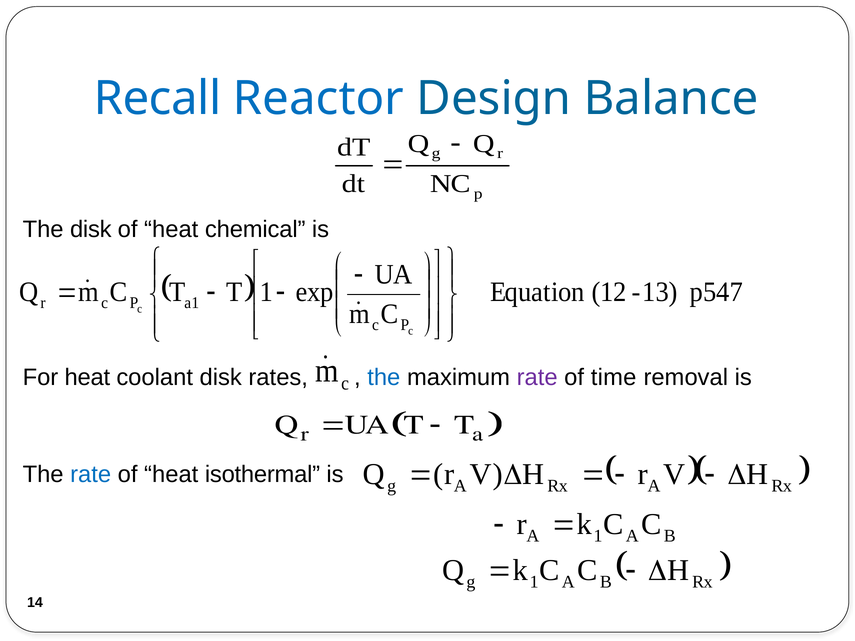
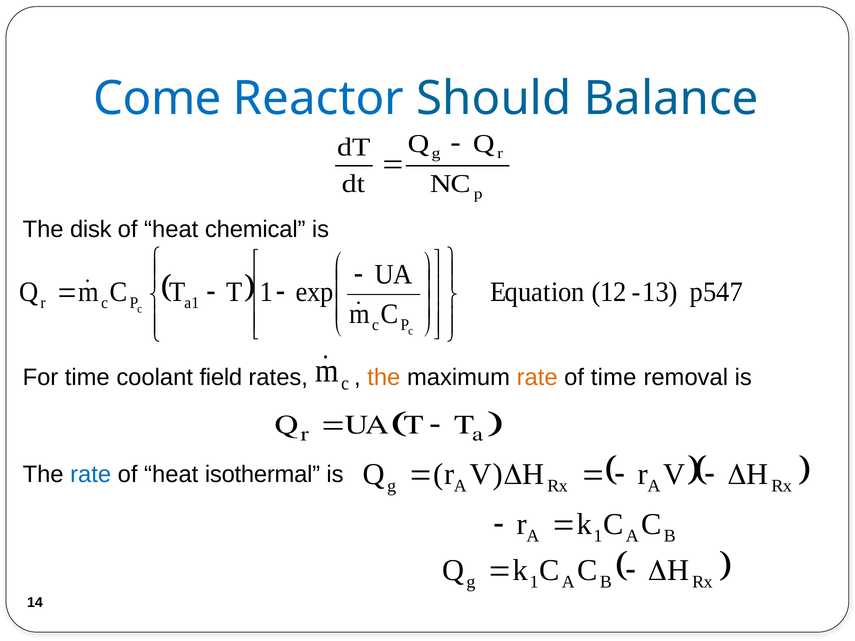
Recall: Recall -> Come (157, 99)
Design: Design -> Should (494, 99)
For heat: heat -> time (87, 378)
coolant disk: disk -> field (221, 378)
the colour: blue -> orange (384, 378)
rate colour: purple -> orange (537, 378)
